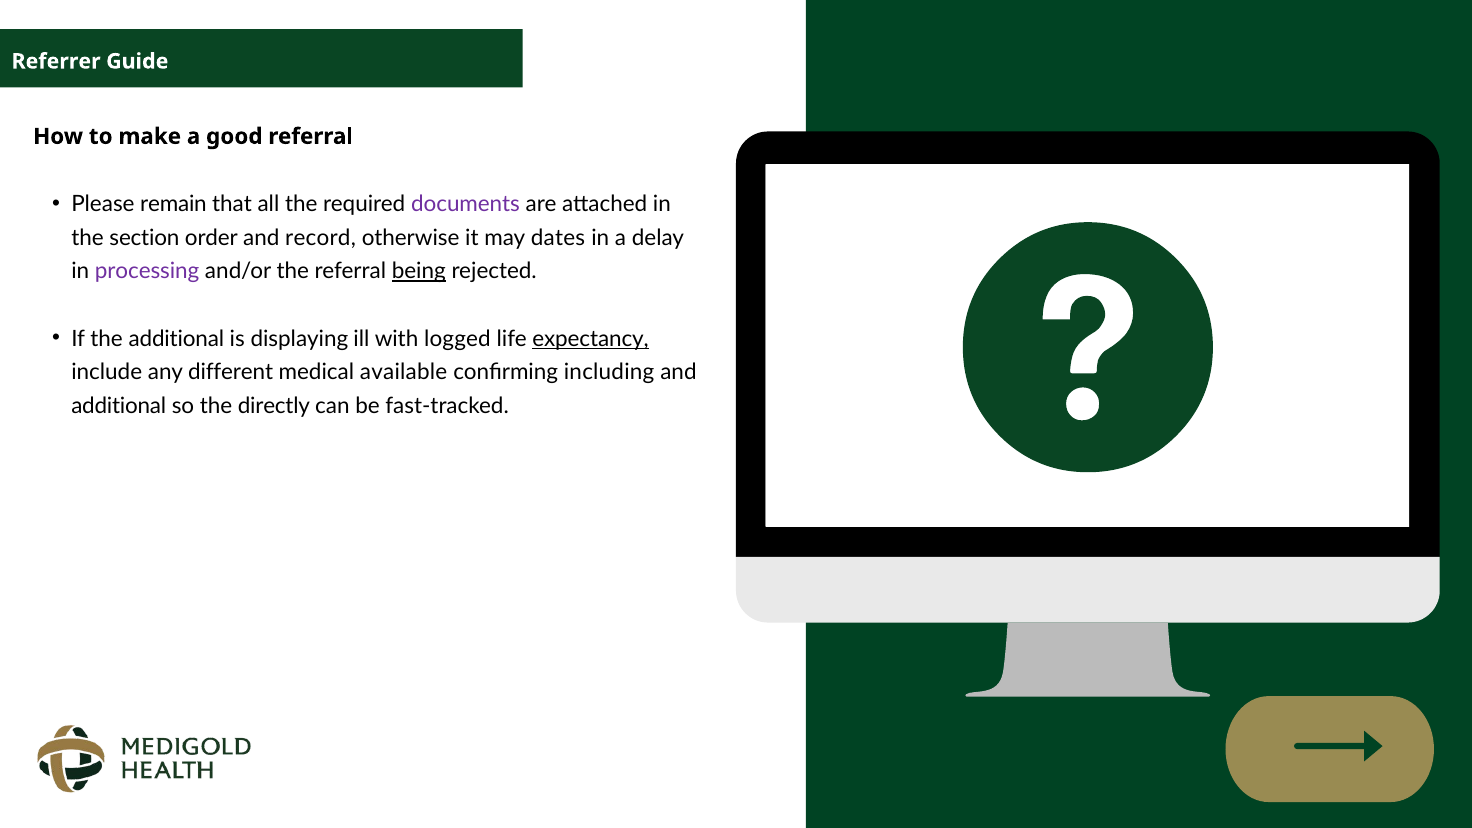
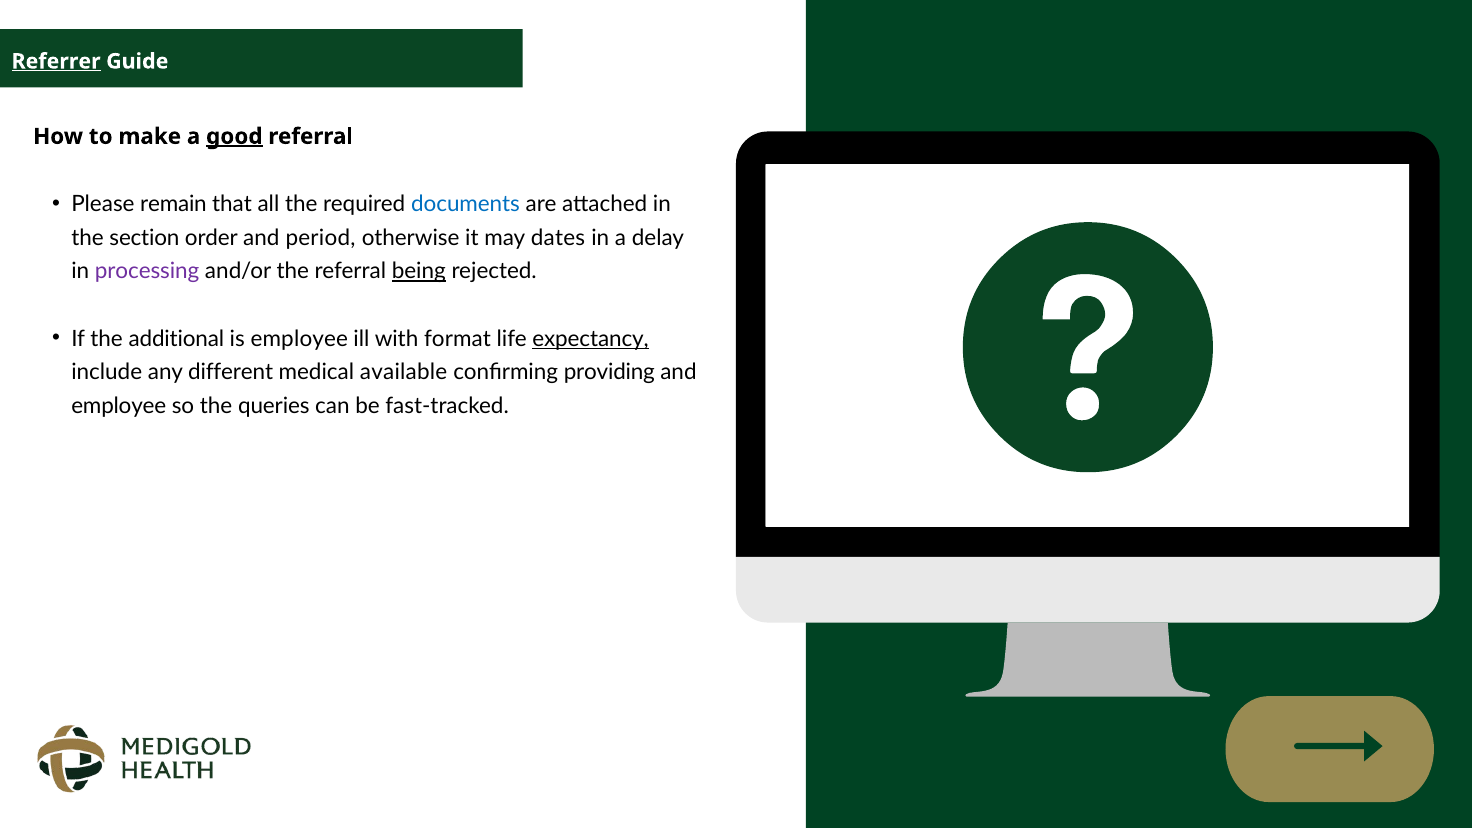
Referrer underline: none -> present (56, 61)
good underline: none -> present (234, 136)
documents colour: purple -> blue (466, 204)
record: record -> period (321, 238)
is displaying: displaying -> employee (299, 339)
logged: logged -> format (457, 339)
including: including -> providing (609, 373)
additional: additional -> employee (119, 406)
directly: directly -> queries (274, 406)
